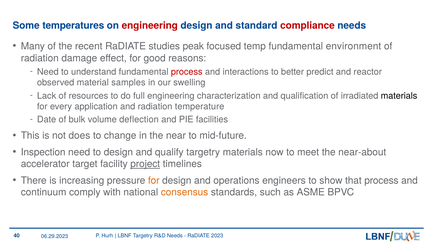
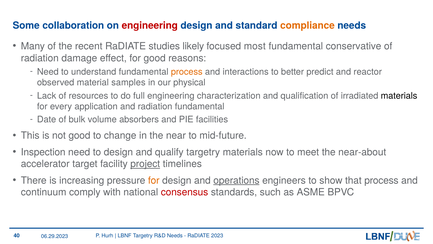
temperatures: temperatures -> collaboration (73, 25)
compliance colour: red -> orange (307, 25)
peak: peak -> likely (193, 46)
temp: temp -> most (255, 46)
environment: environment -> conservative (354, 46)
process colour: red -> orange (187, 72)
swelling: swelling -> physical (189, 82)
radiation temperature: temperature -> fundamental (200, 106)
deflection: deflection -> absorbers (139, 119)
not does: does -> good (79, 135)
operations underline: none -> present (236, 180)
consensus colour: orange -> red (185, 192)
